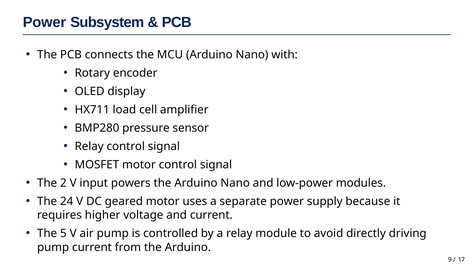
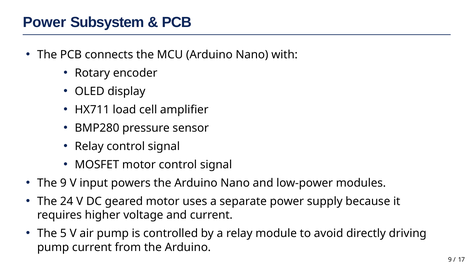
The 2: 2 -> 9 (63, 183)
